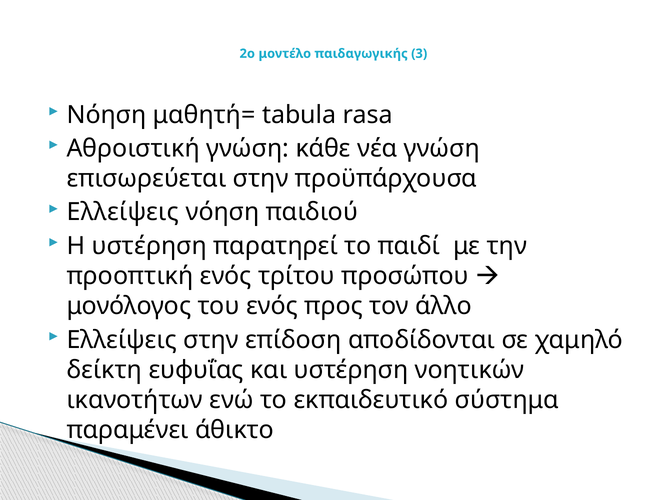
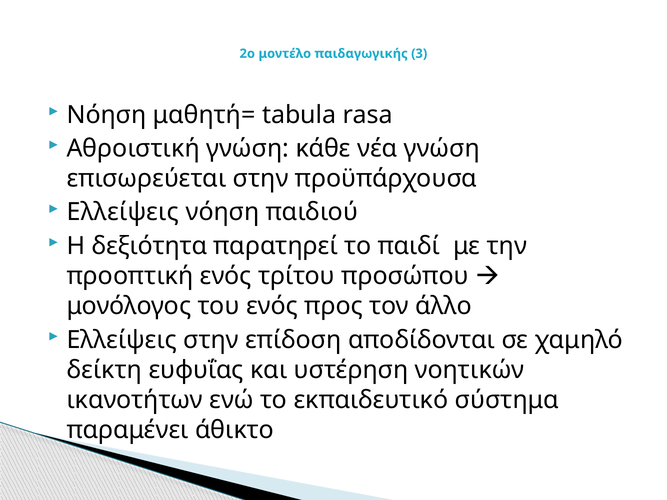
Η υστέρηση: υστέρηση -> δεξιότητα (149, 246)
